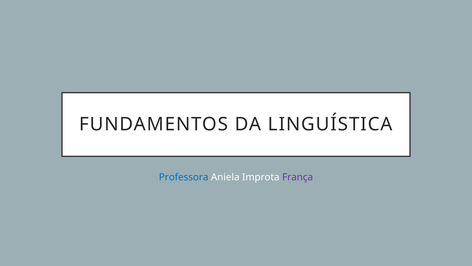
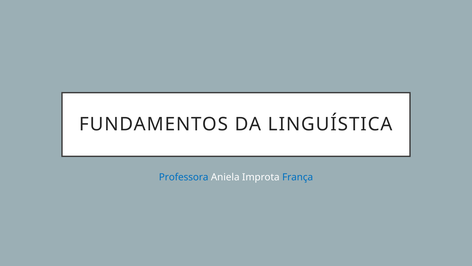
França colour: purple -> blue (298, 177)
